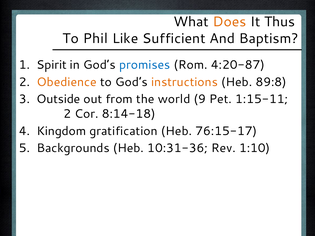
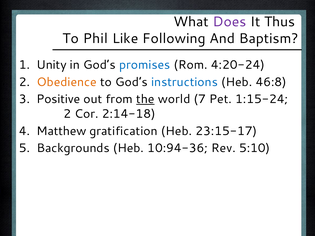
Does colour: orange -> purple (229, 22)
Sufficient: Sufficient -> Following (174, 39)
Spirit: Spirit -> Unity (52, 65)
4:20-87: 4:20-87 -> 4:20-24 (238, 65)
instructions colour: orange -> blue (184, 82)
89:8: 89:8 -> 46:8 (271, 82)
Outside: Outside -> Positive (58, 99)
the underline: none -> present (145, 99)
9: 9 -> 7 (200, 99)
1:15-11: 1:15-11 -> 1:15-24 (262, 99)
8:14-18: 8:14-18 -> 2:14-18 (129, 114)
Kingdom: Kingdom -> Matthew (61, 131)
76:15-17: 76:15-17 -> 23:15-17 (226, 131)
10:31-36: 10:31-36 -> 10:94-36 (178, 148)
1:10: 1:10 -> 5:10 (255, 148)
